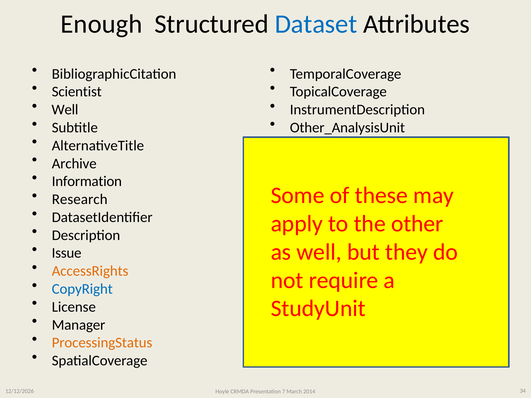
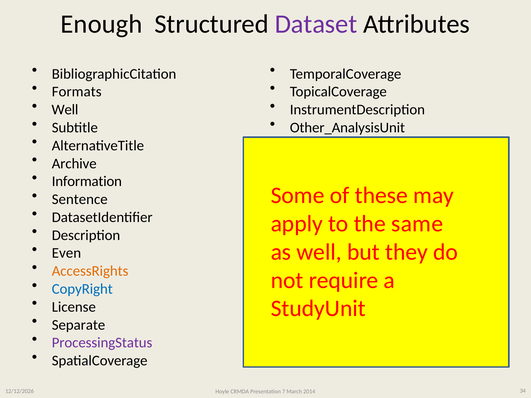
Dataset colour: blue -> purple (316, 24)
Scientist: Scientist -> Formats (77, 92)
Research: Research -> Sentence (80, 199)
other: other -> same (417, 224)
Issue: Issue -> Even (66, 253)
Manager: Manager -> Separate (78, 325)
ProcessingStatus colour: orange -> purple (102, 343)
